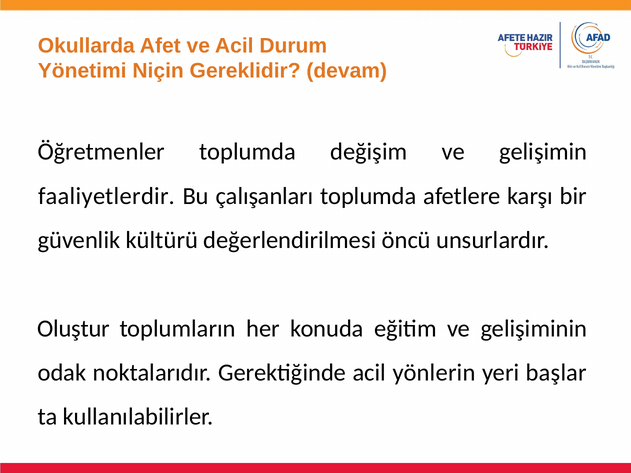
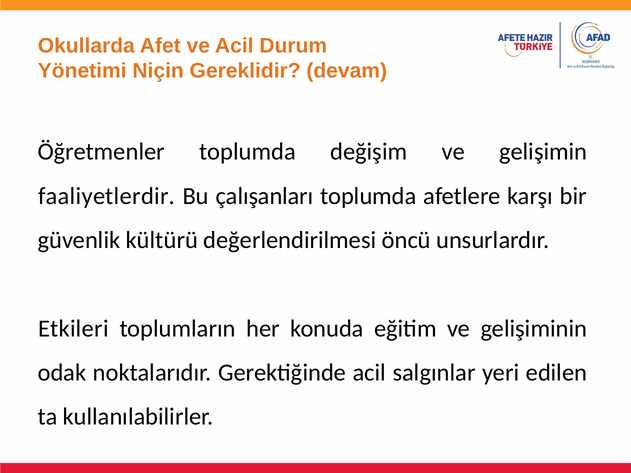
Oluştur: Oluştur -> Etkileri (73, 329)
yönlerin: yönlerin -> salgınlar (434, 373)
başlar: başlar -> edilen (556, 373)
